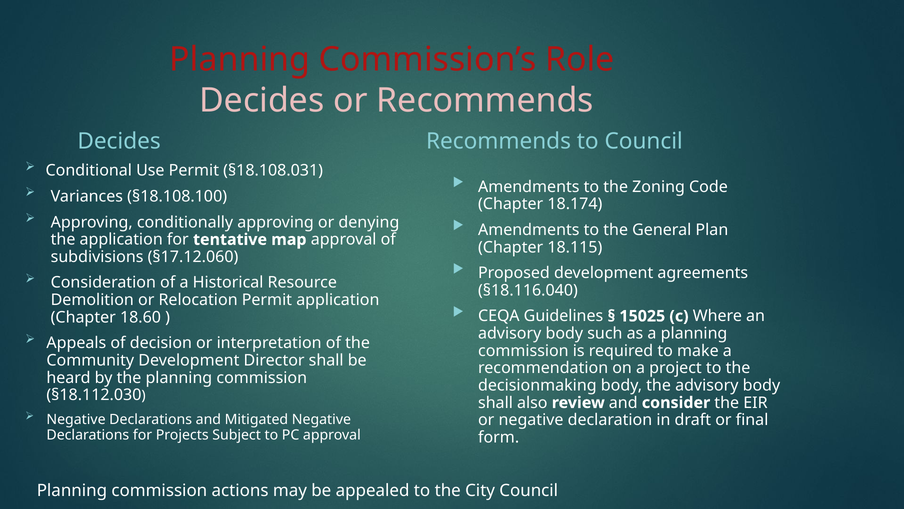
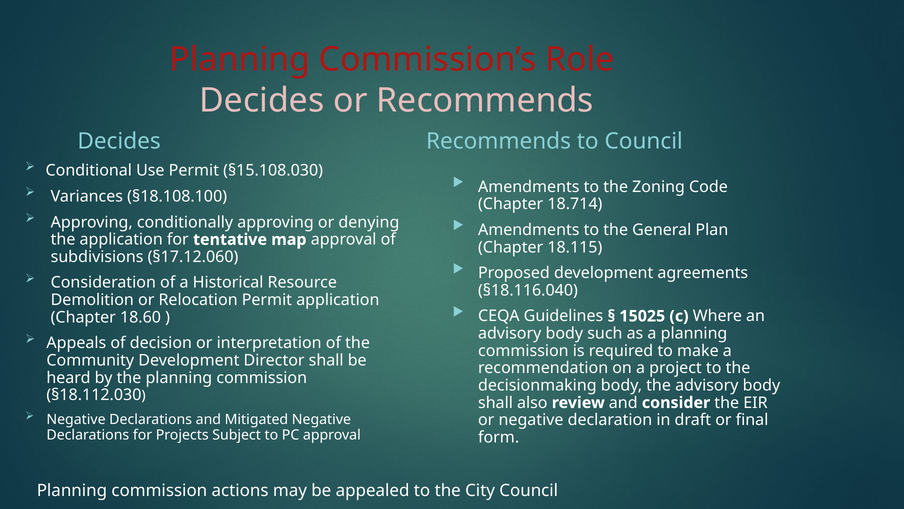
§18.108.031: §18.108.031 -> §15.108.030 (273, 171)
18.174: 18.174 -> 18.714 (575, 204)
